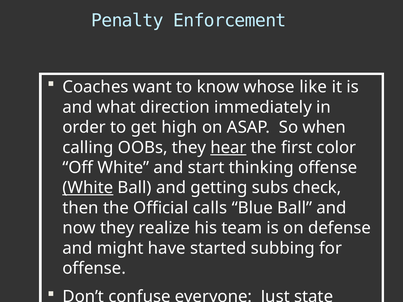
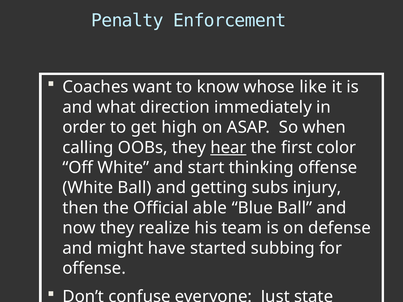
White underline: present -> none (88, 188)
check: check -> injury (317, 188)
calls: calls -> able (210, 208)
